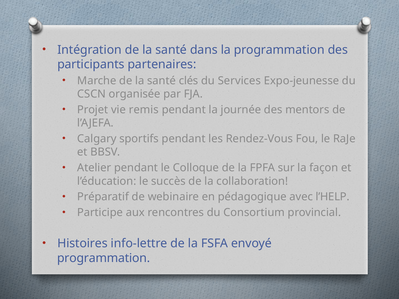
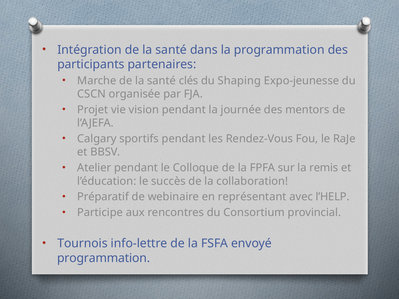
Services: Services -> Shaping (239, 81)
remis: remis -> vision (144, 110)
façon: façon -> remis (324, 168)
pédagogique: pédagogique -> représentant (252, 197)
Histoires: Histoires -> Tournois (82, 244)
